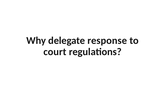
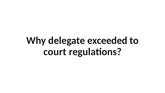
response: response -> exceeded (107, 41)
